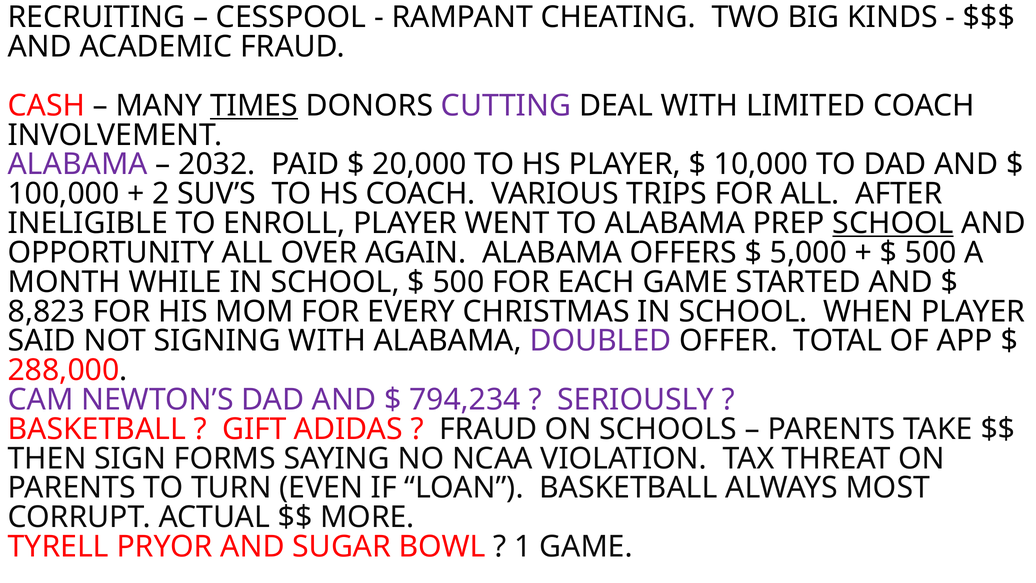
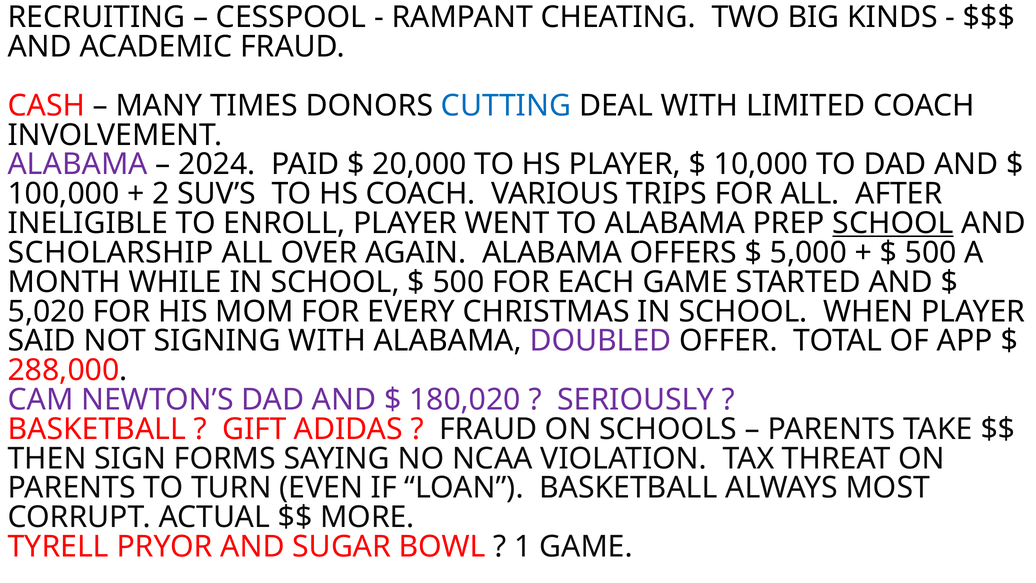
TIMES underline: present -> none (254, 106)
CUTTING colour: purple -> blue (506, 106)
2032: 2032 -> 2024 (217, 164)
OPPORTUNITY: OPPORTUNITY -> SCHOLARSHIP (111, 253)
8,823: 8,823 -> 5,020 (46, 311)
794,234: 794,234 -> 180,020 (465, 400)
